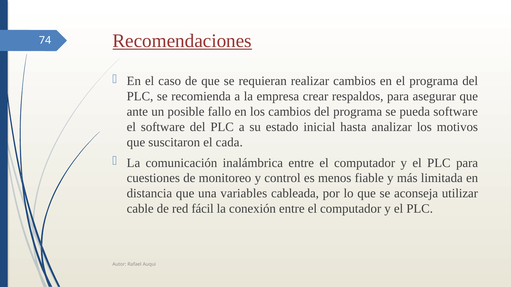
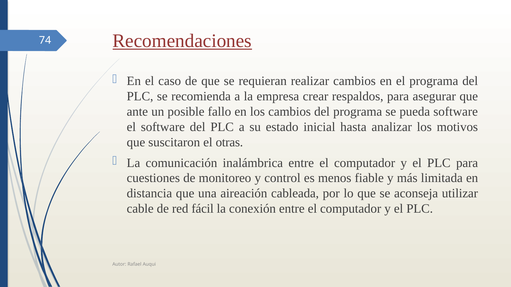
cada: cada -> otras (229, 142)
variables: variables -> aireación (244, 194)
